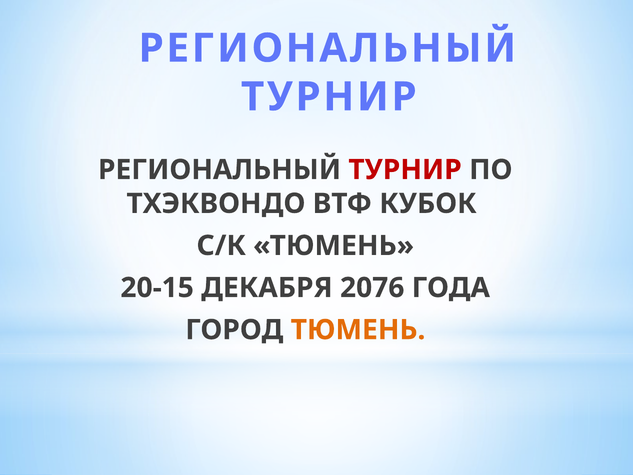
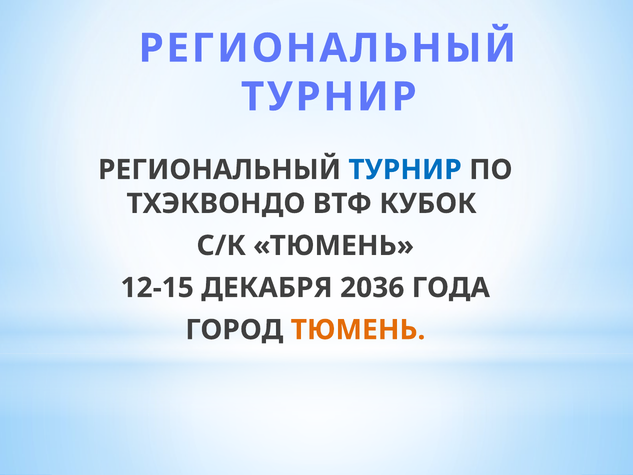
ТУРНИР colour: red -> blue (405, 170)
20-15: 20-15 -> 12-15 (157, 288)
2076: 2076 -> 2036 (372, 288)
